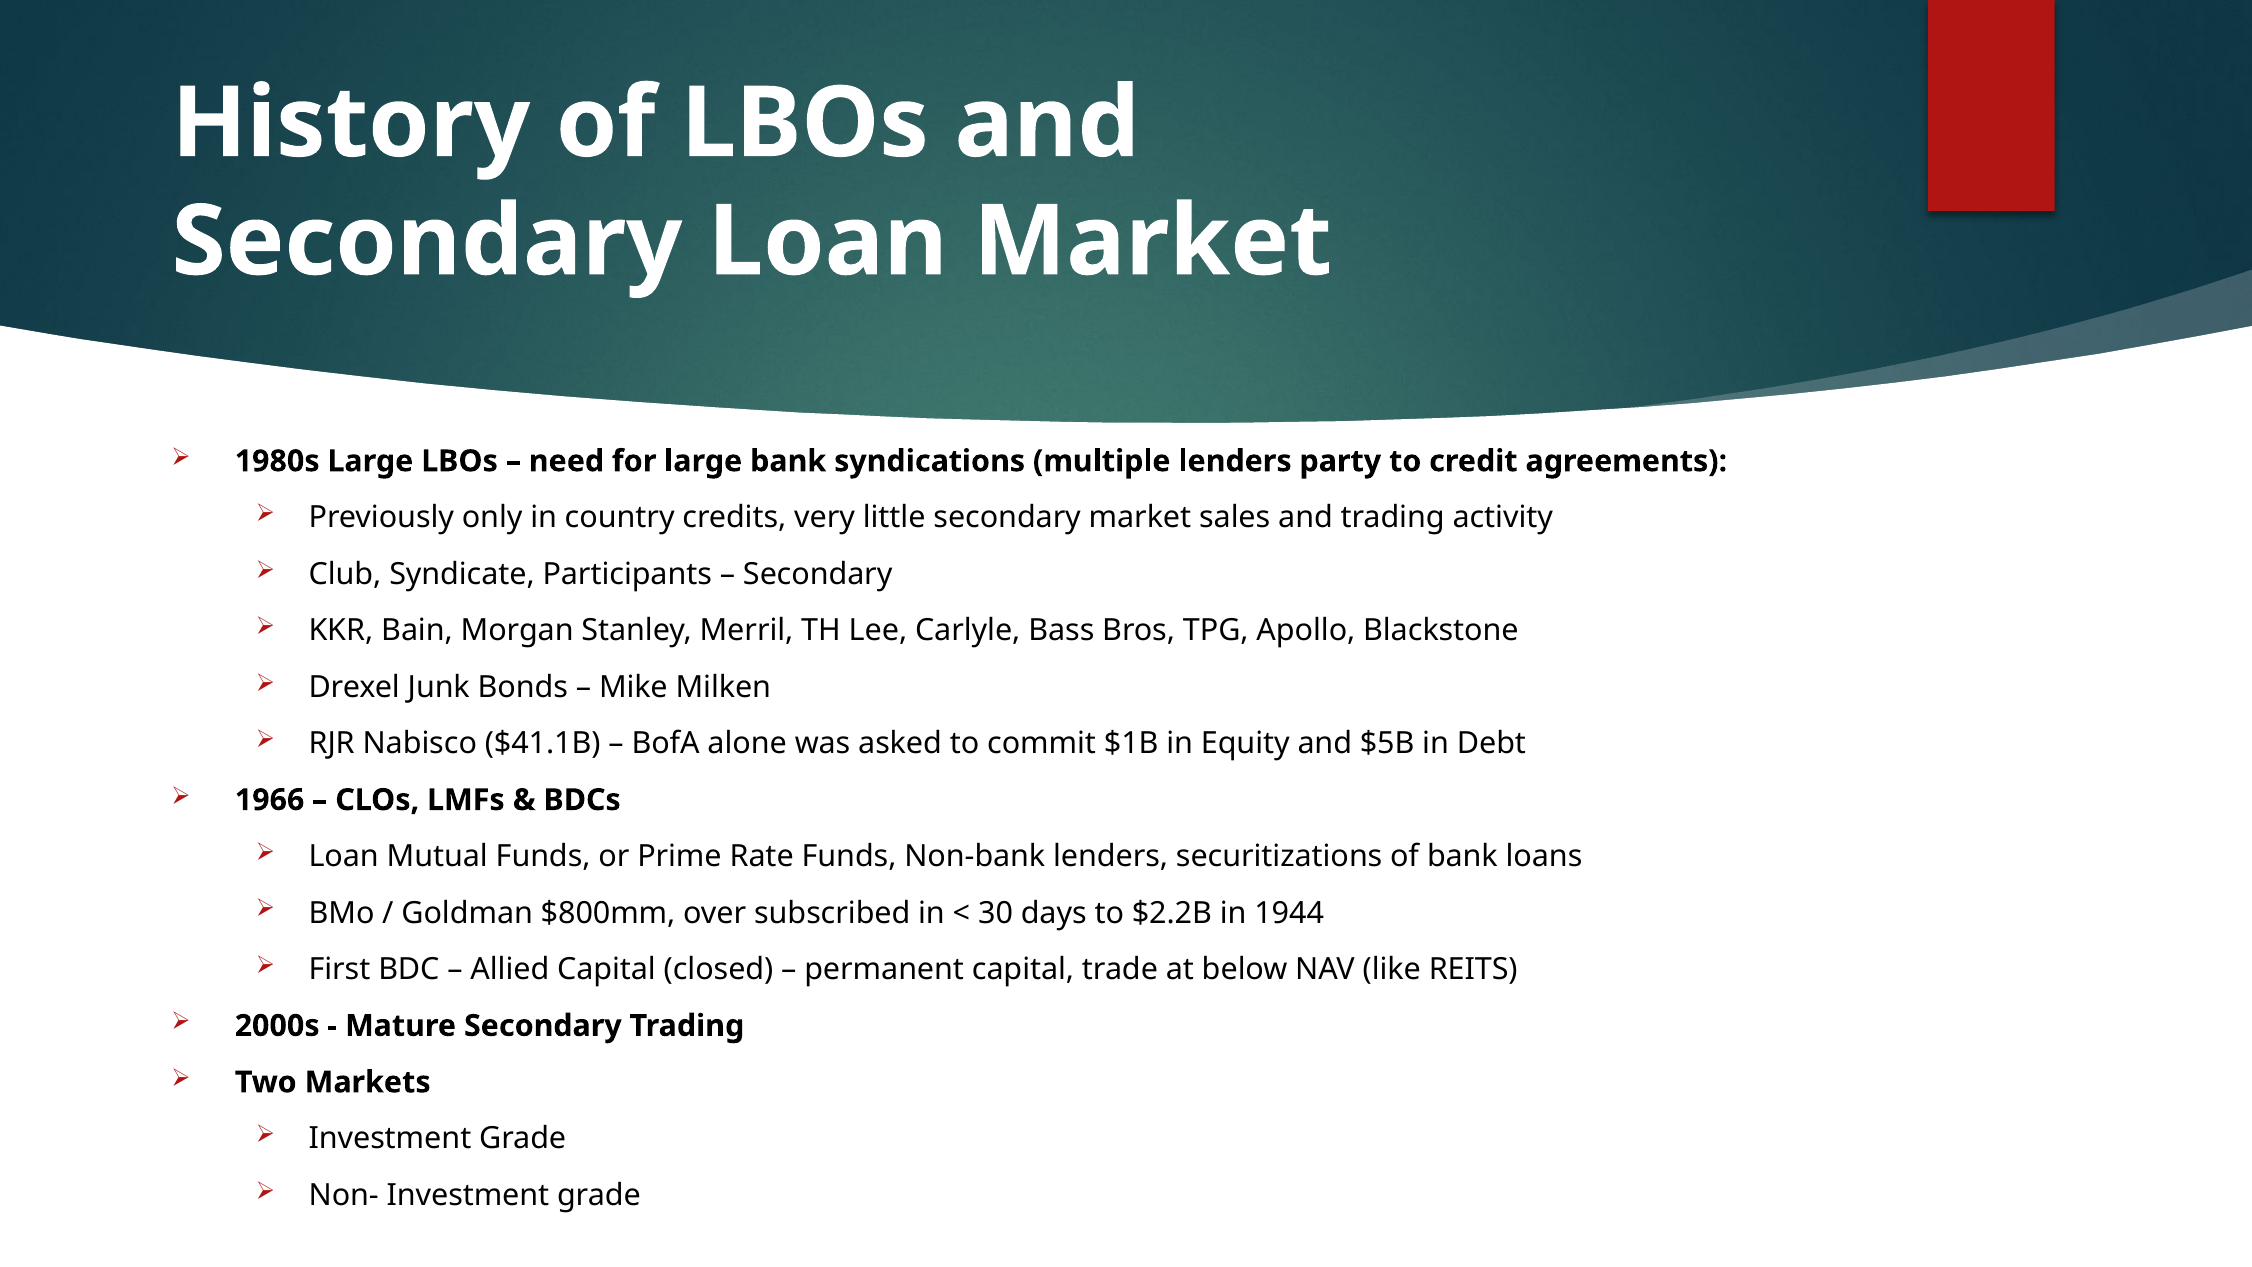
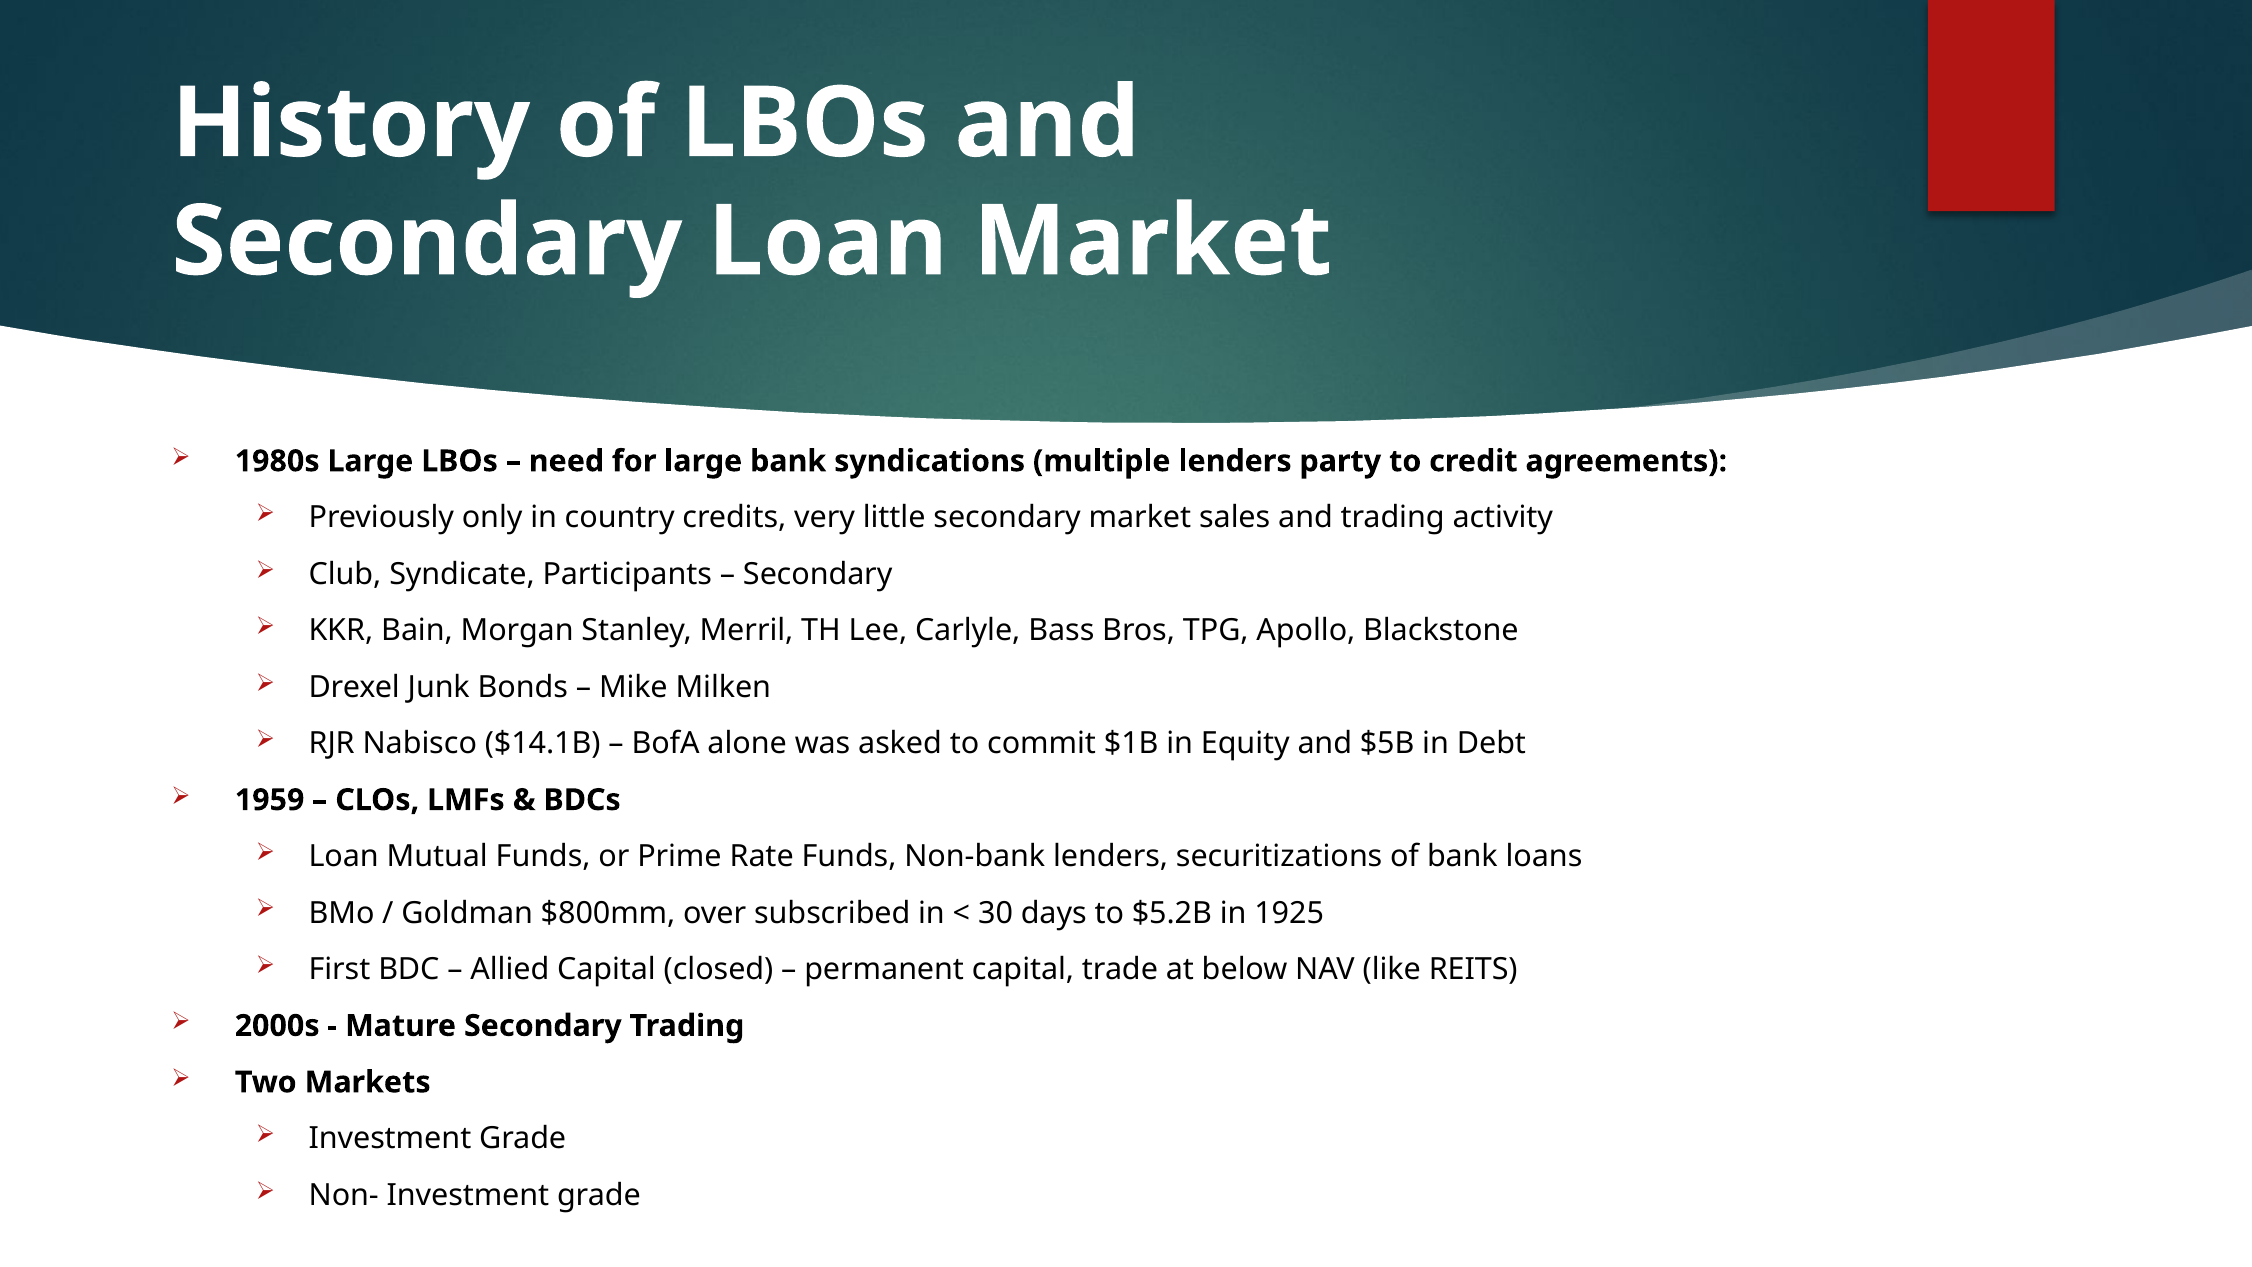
$41.1B: $41.1B -> $14.1B (543, 744)
1966: 1966 -> 1959 (270, 800)
$2.2B: $2.2B -> $5.2B (1172, 913)
1944: 1944 -> 1925 (1289, 913)
